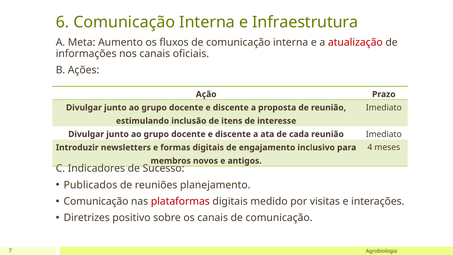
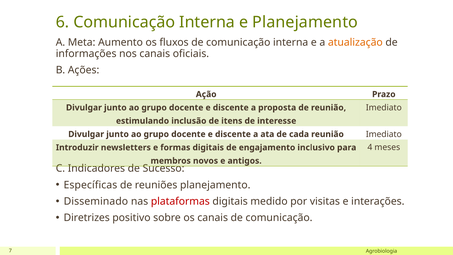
e Infraestrutura: Infraestrutura -> Planejamento (305, 22)
atualização colour: red -> orange (355, 42)
Publicados: Publicados -> Específicas (90, 185)
Comunicação: Comunicação -> Disseminado (96, 201)
